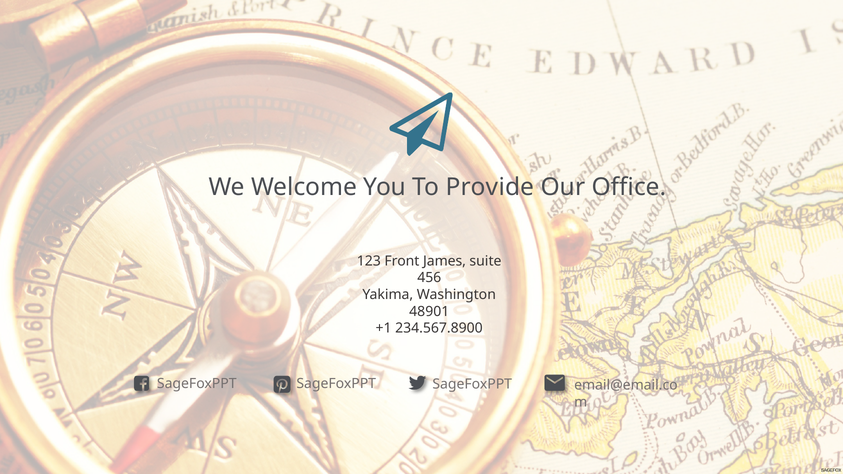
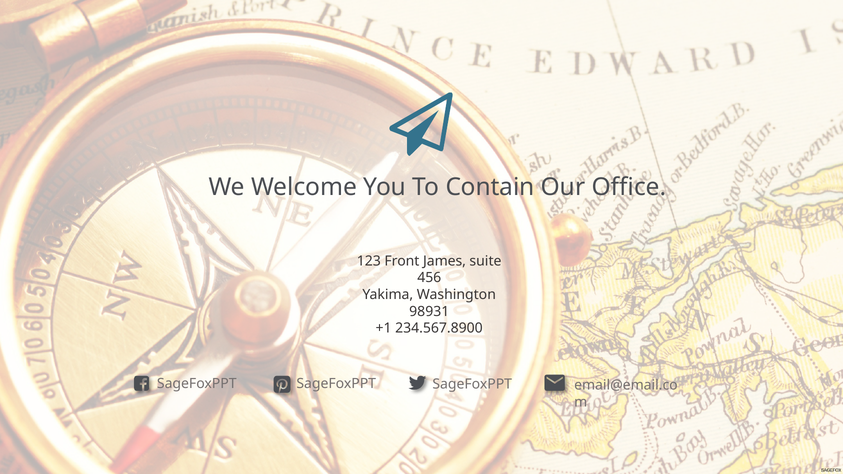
Provide: Provide -> Contain (490, 187)
48901: 48901 -> 98931 (429, 312)
